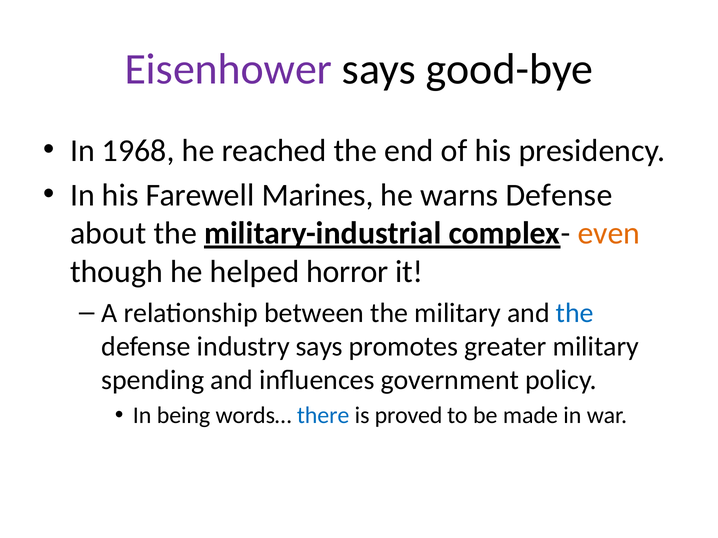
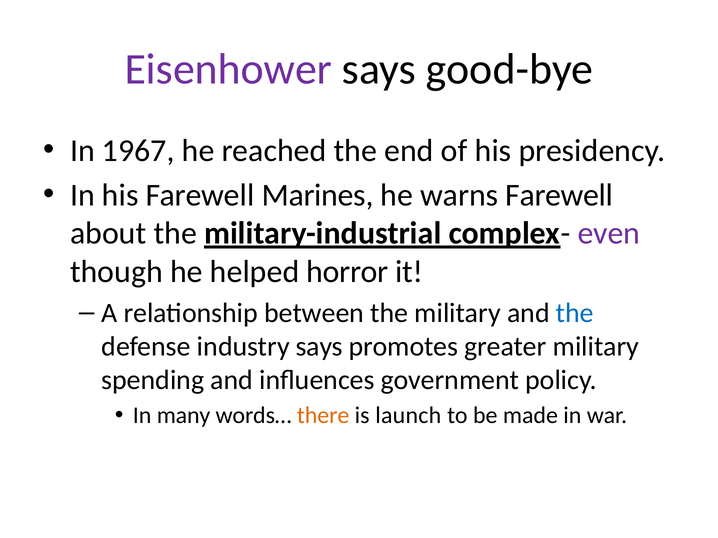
1968: 1968 -> 1967 (138, 151)
warns Defense: Defense -> Farewell (559, 195)
even colour: orange -> purple (609, 234)
being: being -> many (184, 416)
there colour: blue -> orange (323, 416)
proved: proved -> launch (408, 416)
